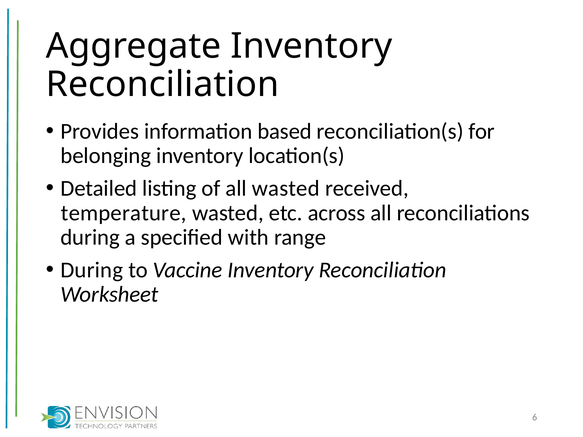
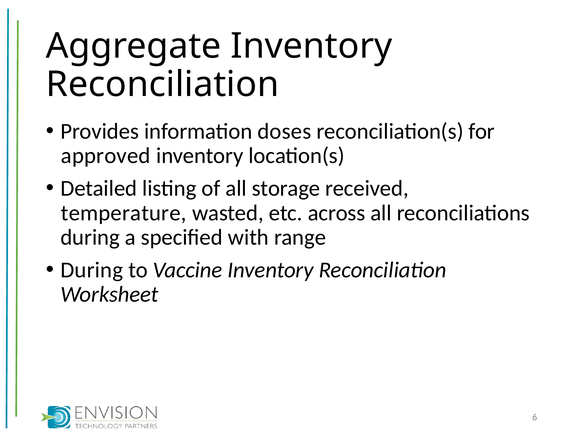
based: based -> doses (284, 131)
belonging: belonging -> approved (106, 156)
all wasted: wasted -> storage (286, 189)
